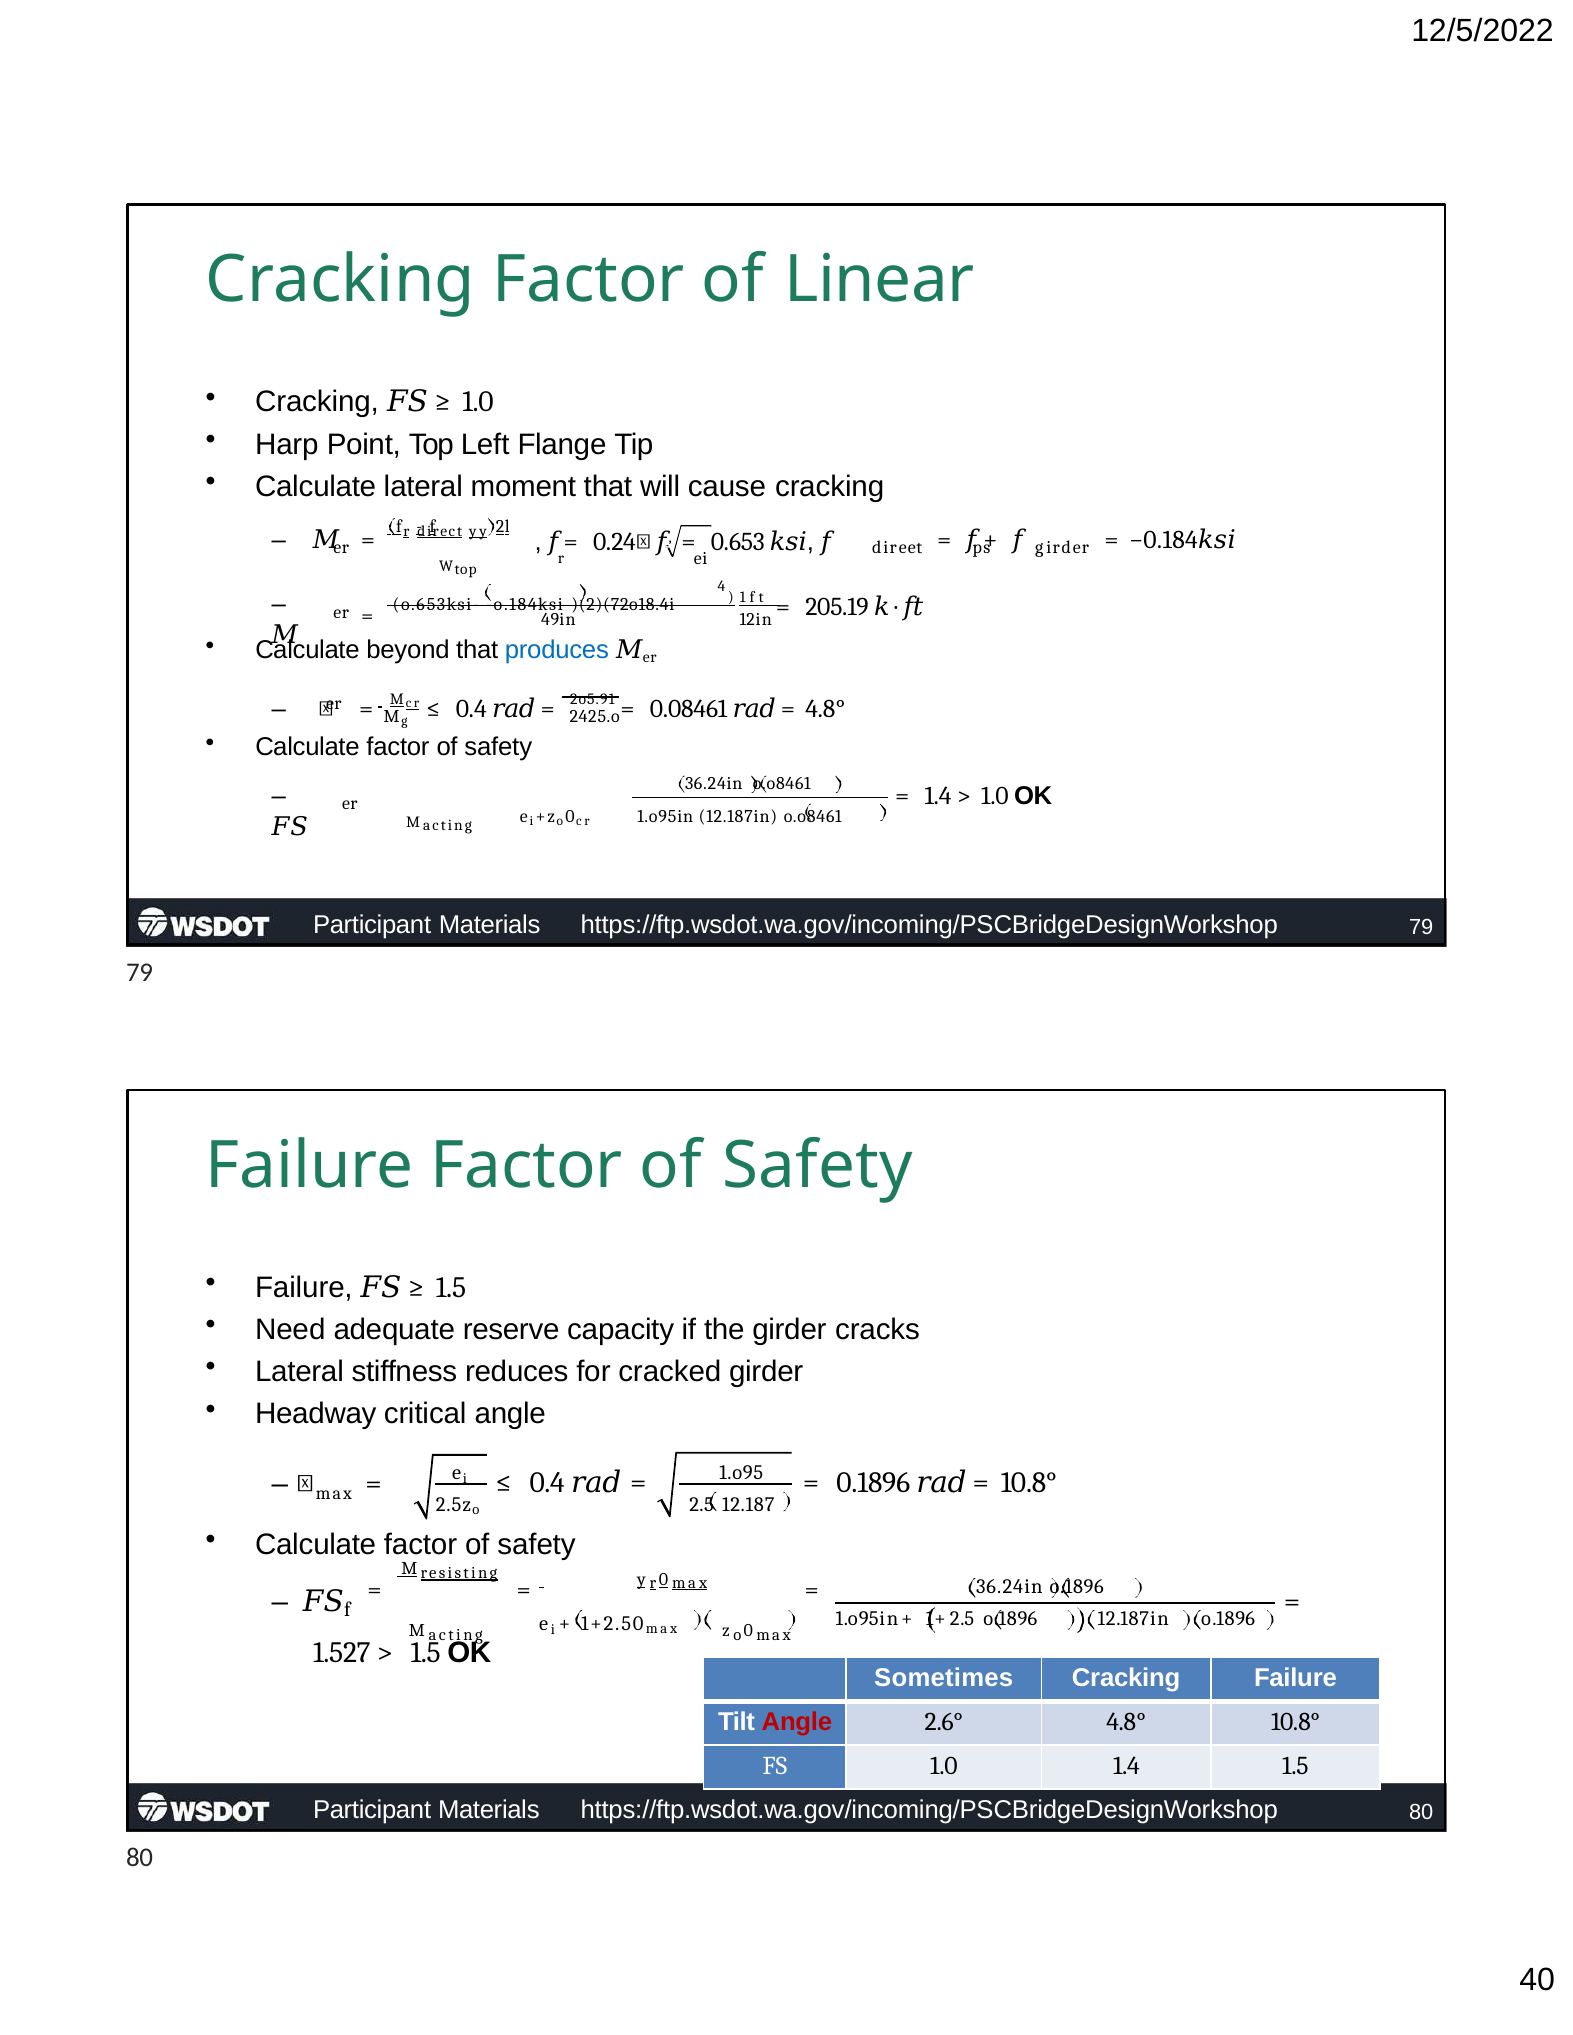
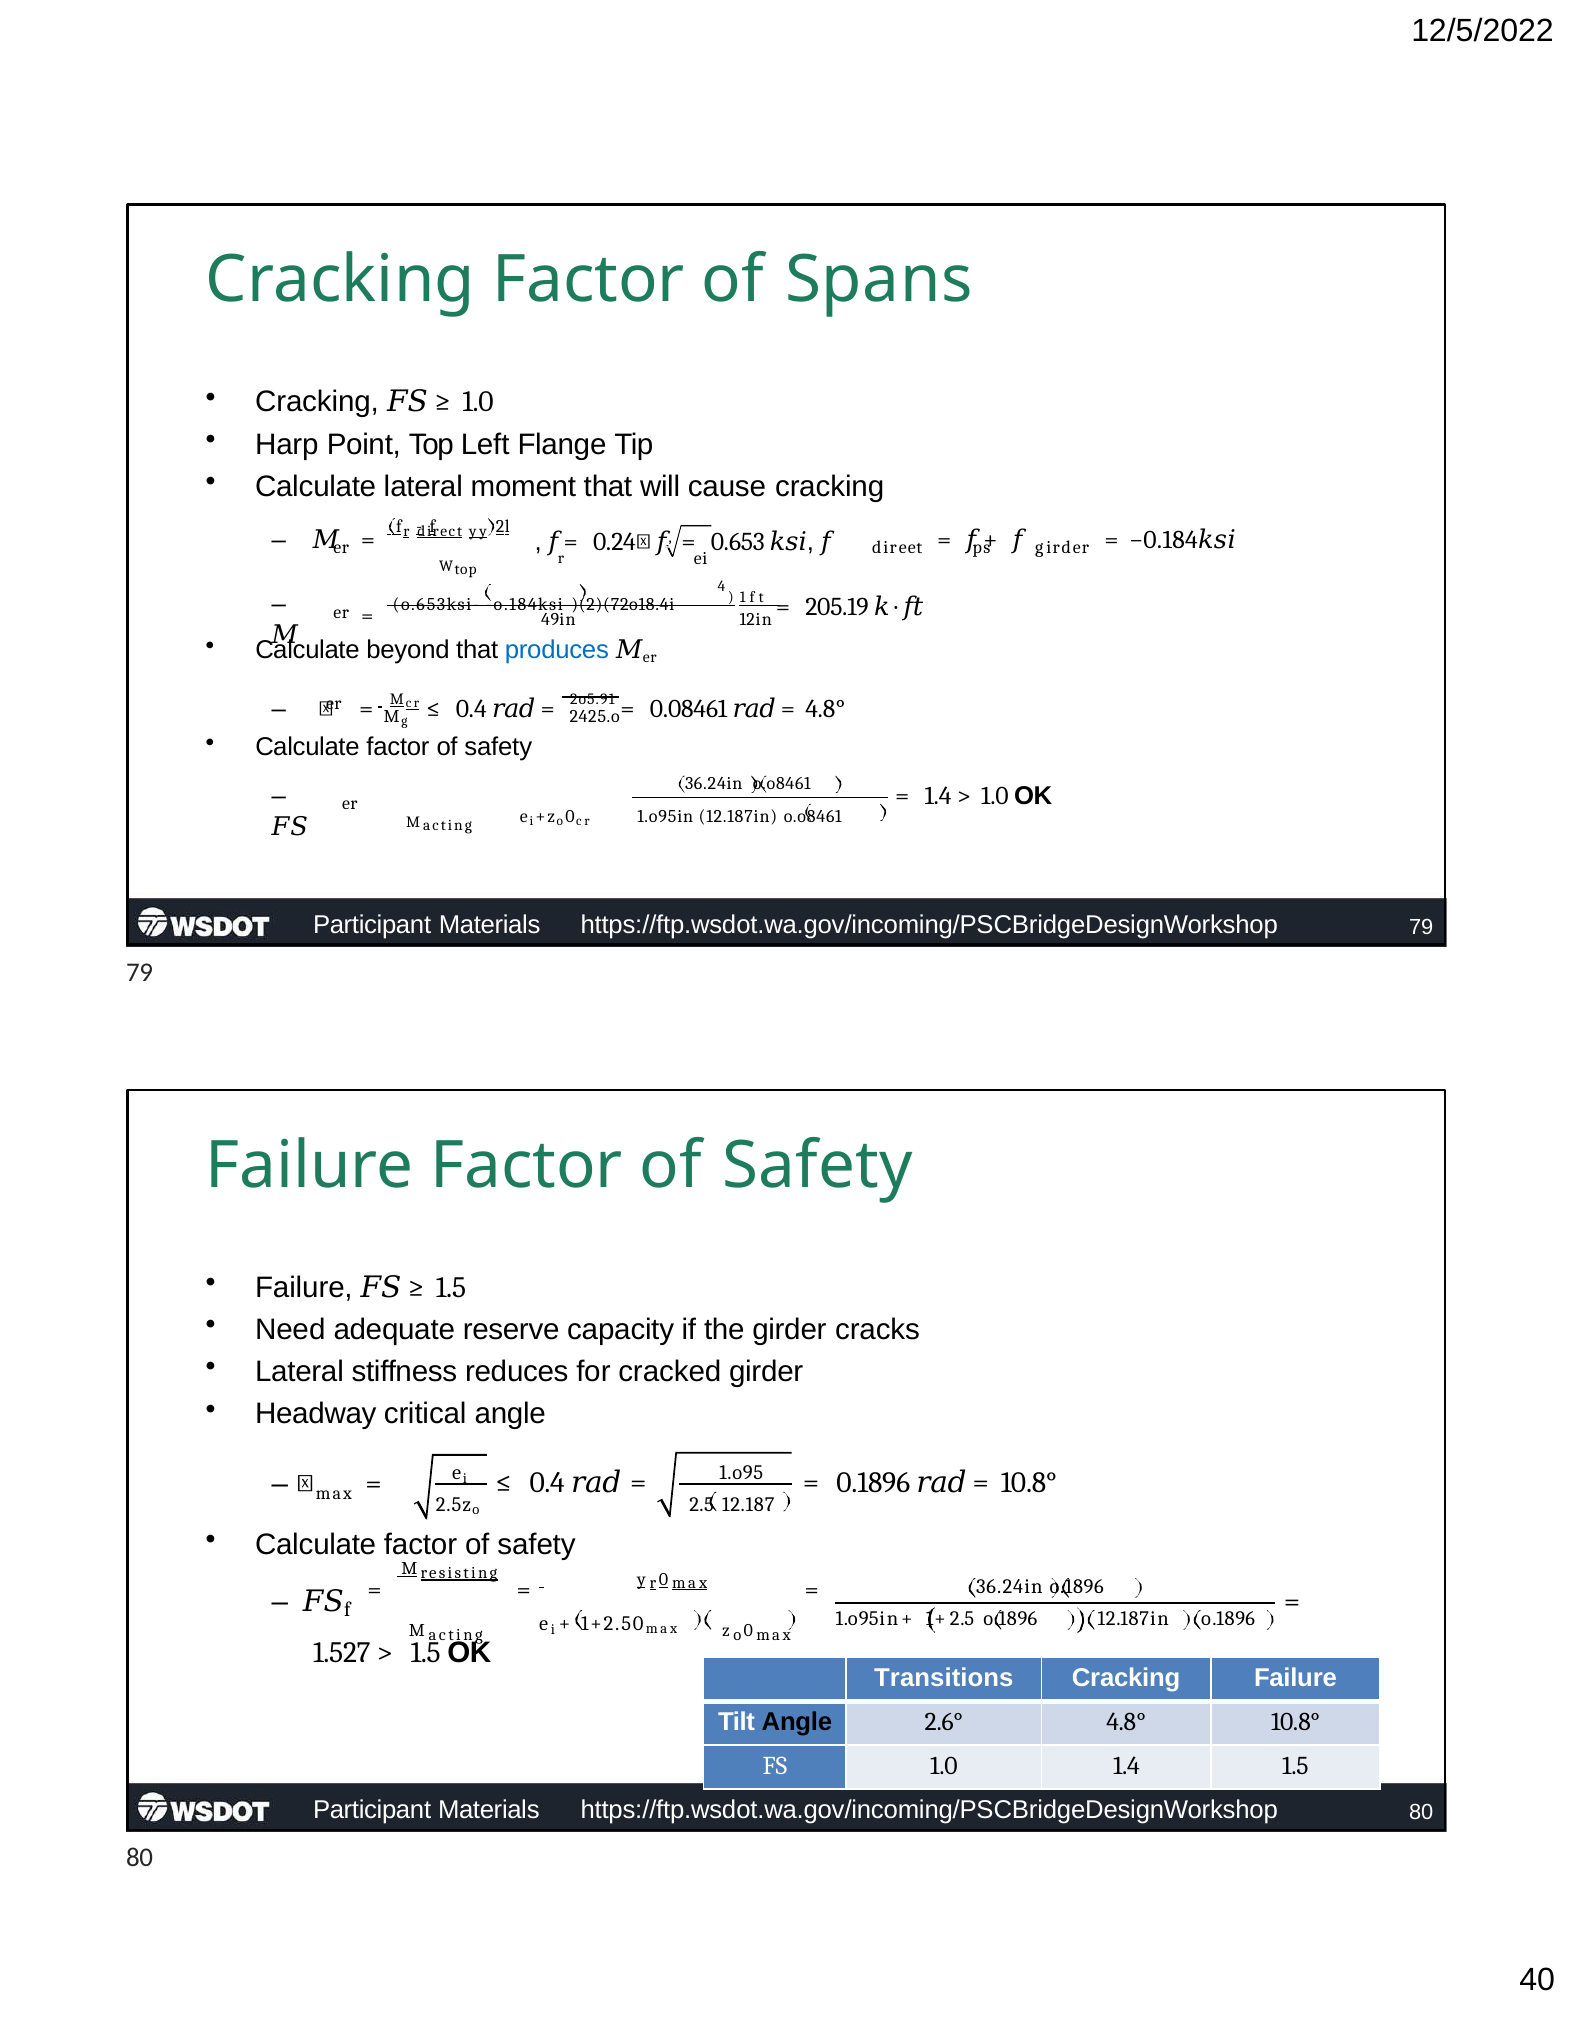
Linear: Linear -> Spans (879, 280)
Sometimes: Sometimes -> Transitions (944, 1678)
Angle colour: red -> black (797, 1722)
